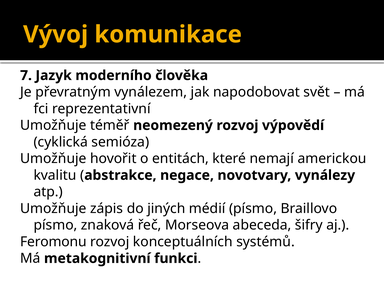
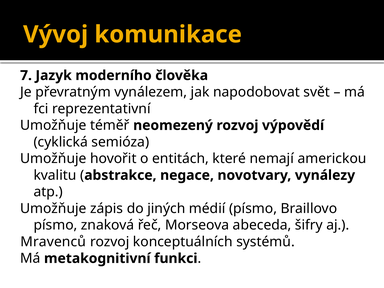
Feromonu: Feromonu -> Mravenců (53, 242)
